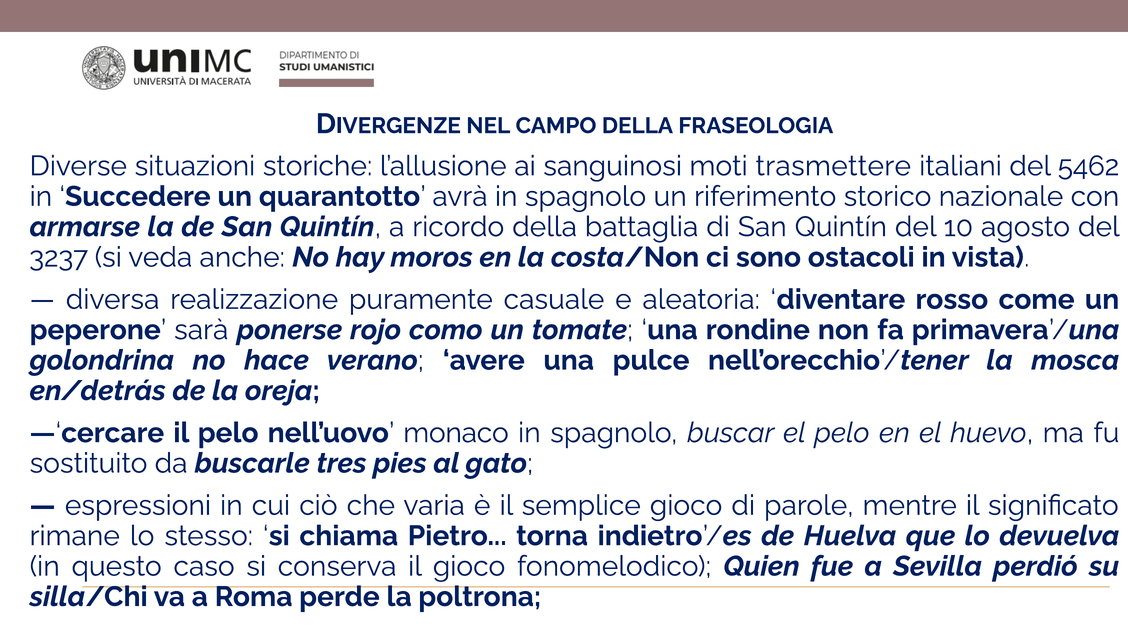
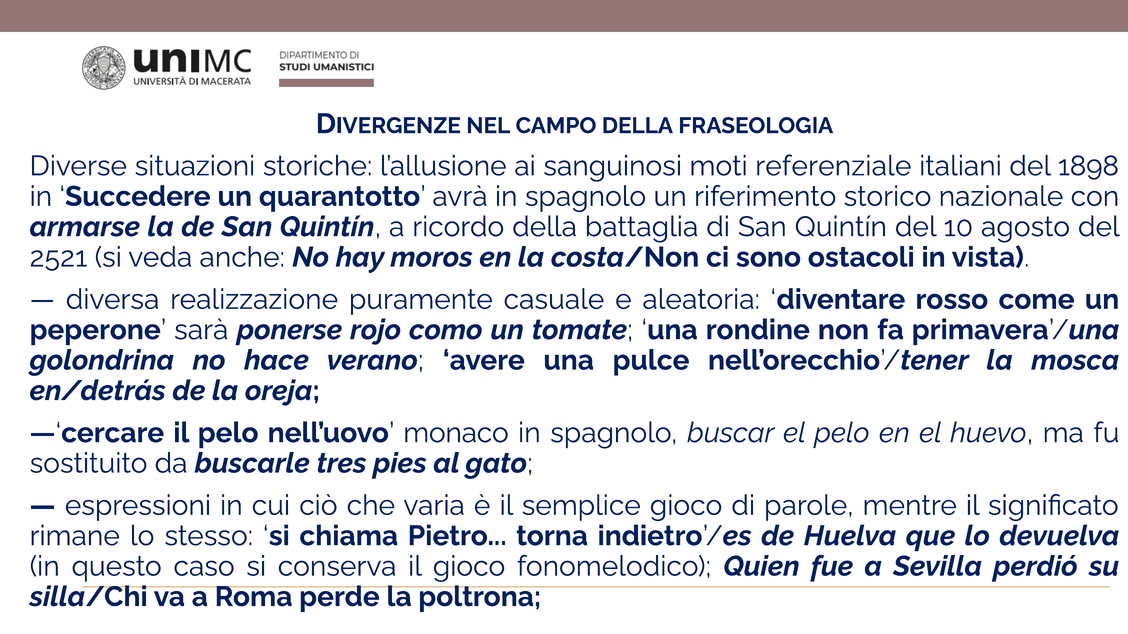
trasmettere: trasmettere -> referenziale (833, 166)
5462: 5462 -> 1898 (1088, 166)
3237: 3237 -> 2521 (58, 258)
